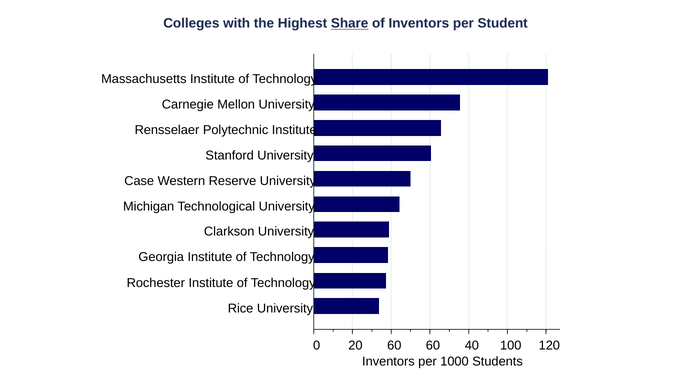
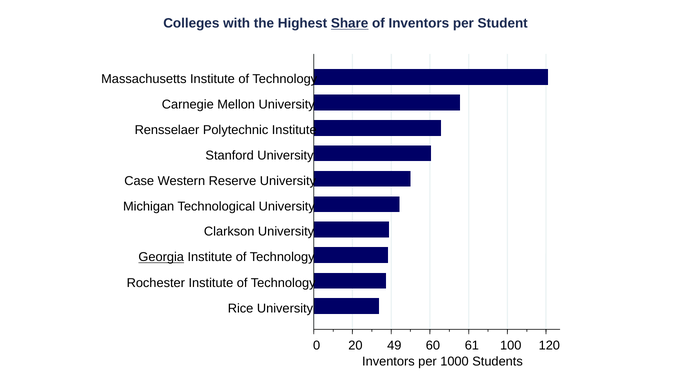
Georgia underline: none -> present (161, 257)
20 60: 60 -> 49 (394, 346)
40: 40 -> 61 (472, 346)
